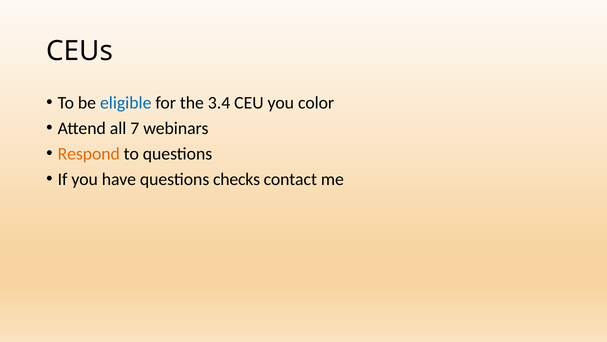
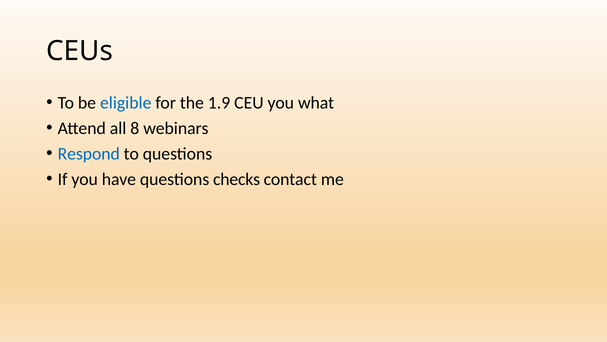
3.4: 3.4 -> 1.9 (219, 103)
color: color -> what (316, 103)
7: 7 -> 8 (135, 128)
Respond colour: orange -> blue (89, 154)
